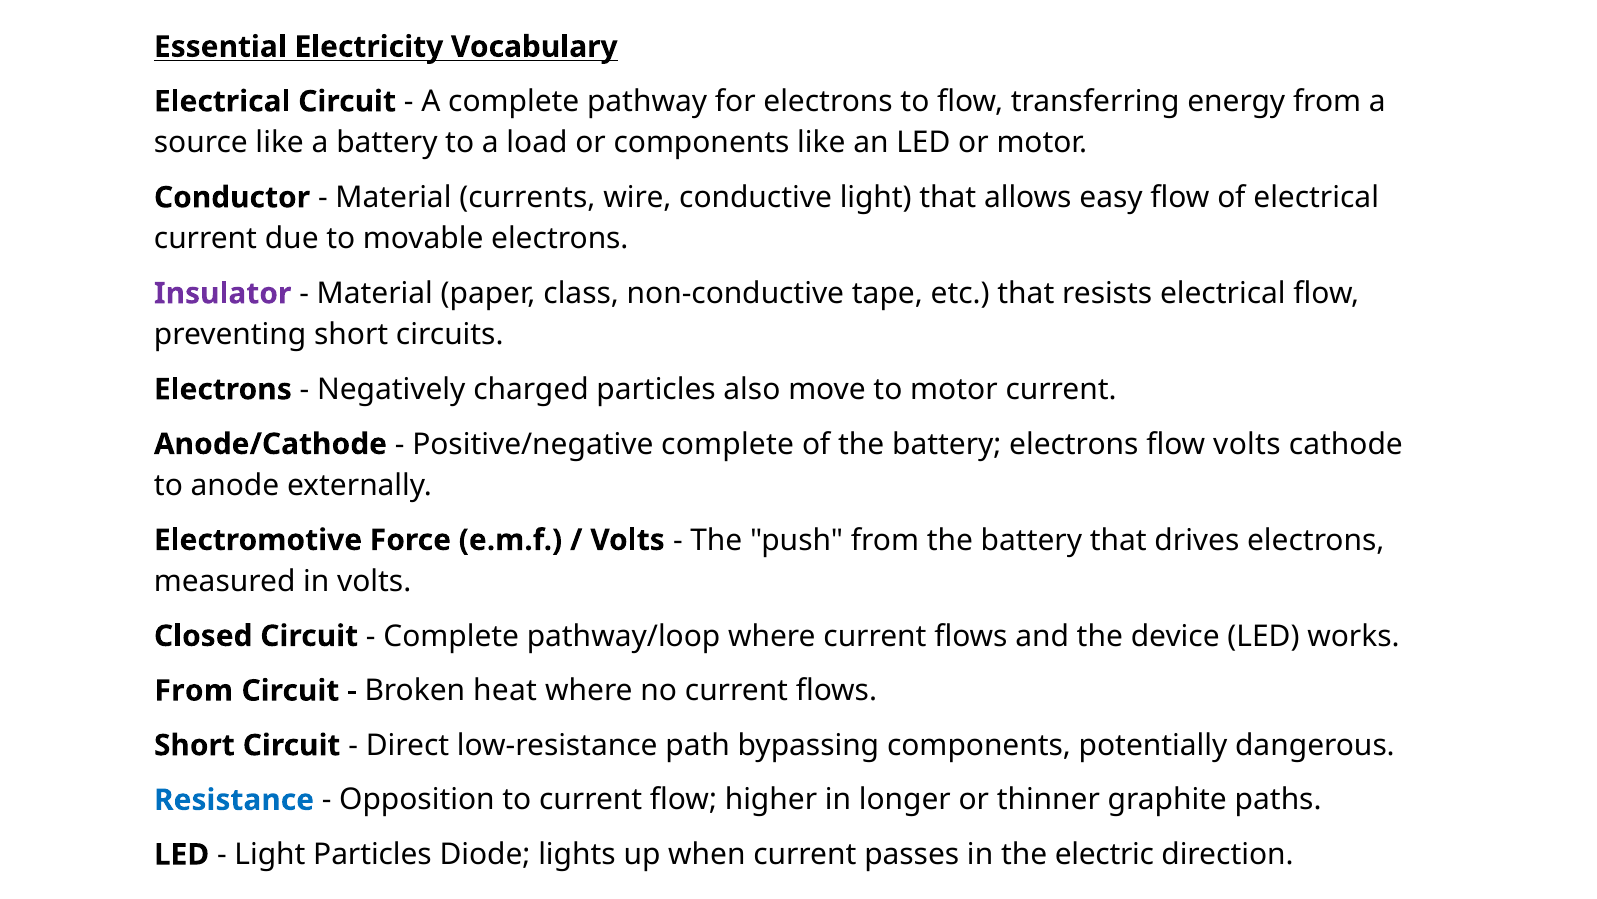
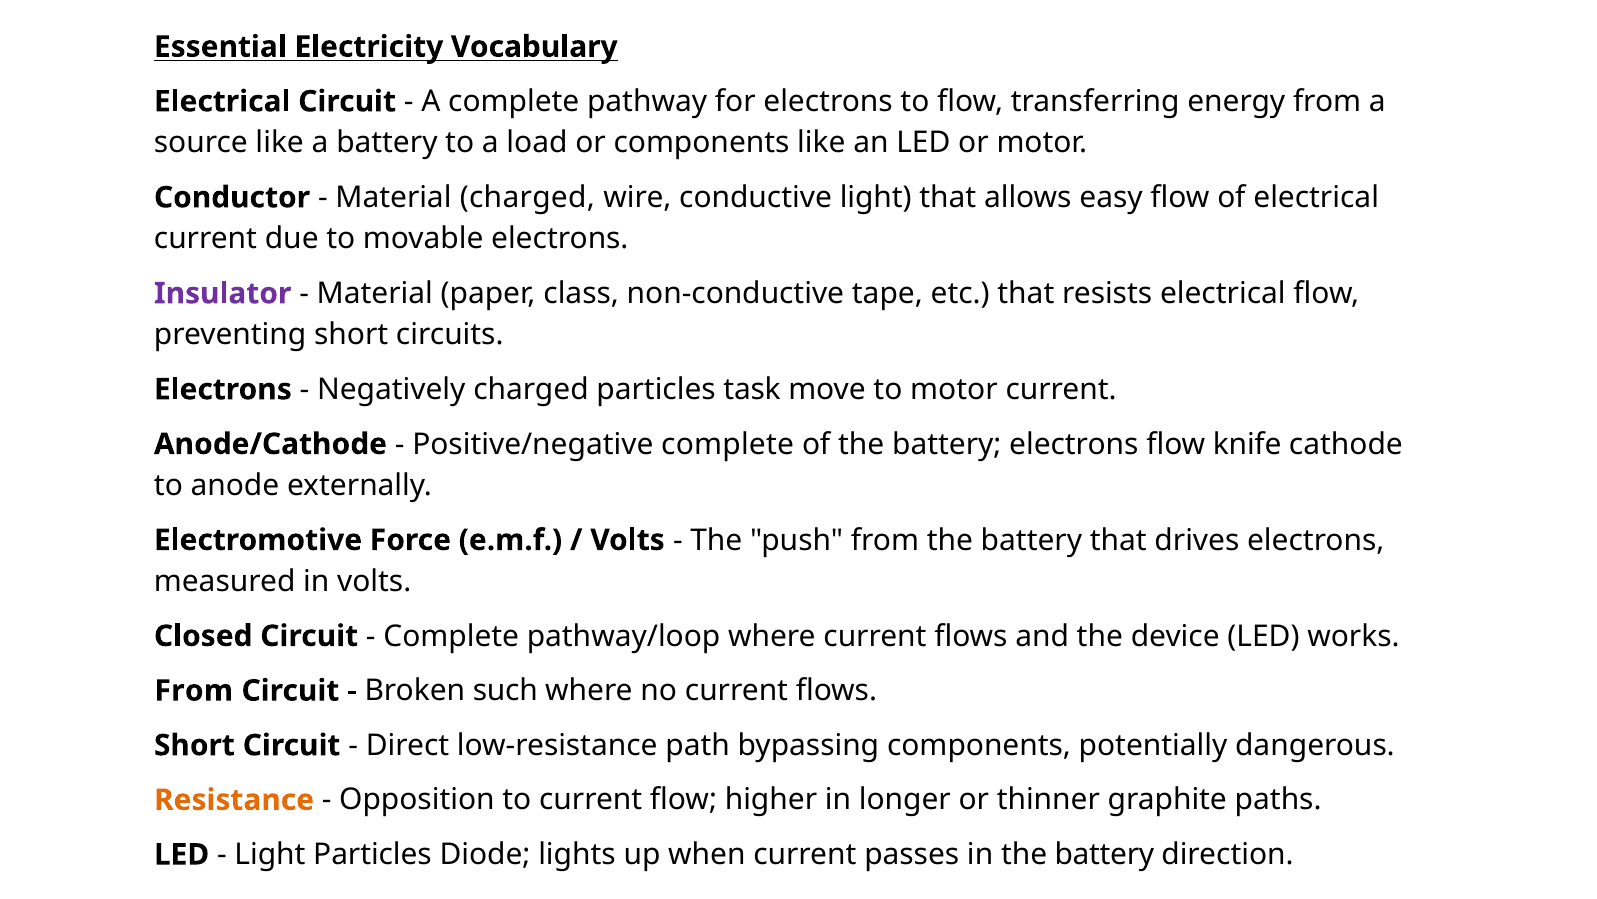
Material currents: currents -> charged (527, 197)
also: also -> task (752, 389)
flow volts: volts -> knife (1247, 444)
heat: heat -> such (505, 690)
Resistance colour: blue -> orange (234, 799)
in the electric: electric -> battery (1104, 854)
